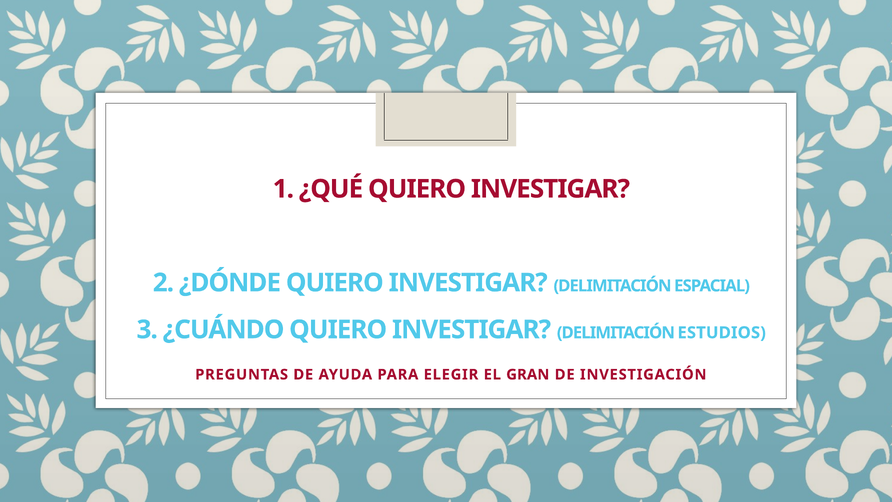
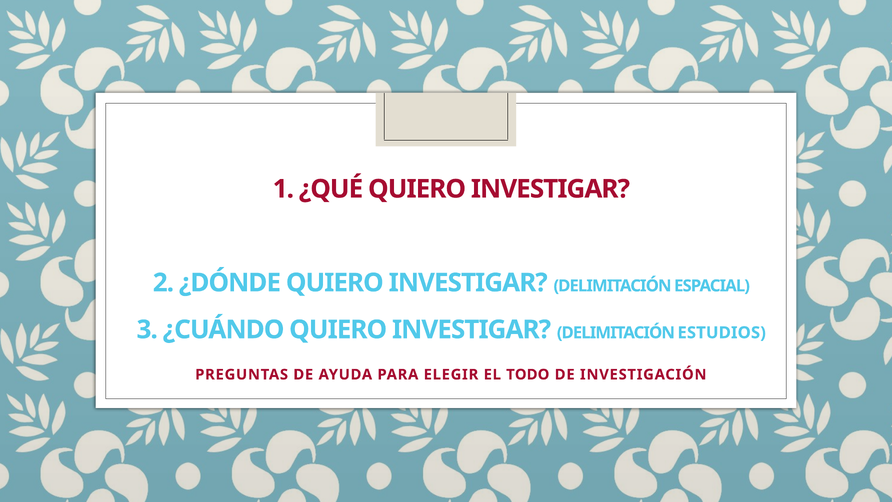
GRAN: GRAN -> TODO (528, 374)
